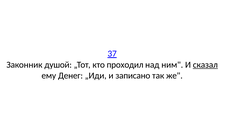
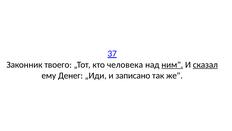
душой: душой -> твоего (58, 64)
проходил: проходил -> человека (125, 64)
ним underline: none -> present (172, 64)
